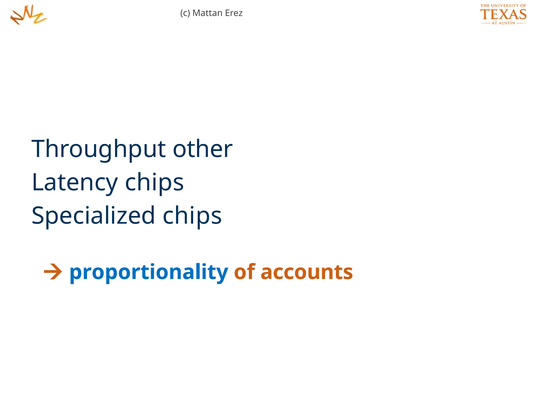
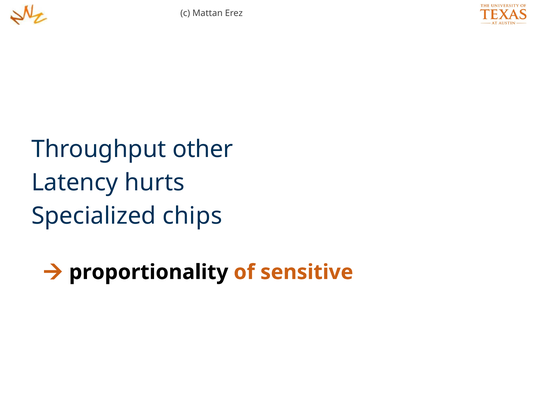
Latency chips: chips -> hurts (155, 183)
proportionality colour: blue -> black (149, 272)
accounts: accounts -> sensitive (307, 272)
